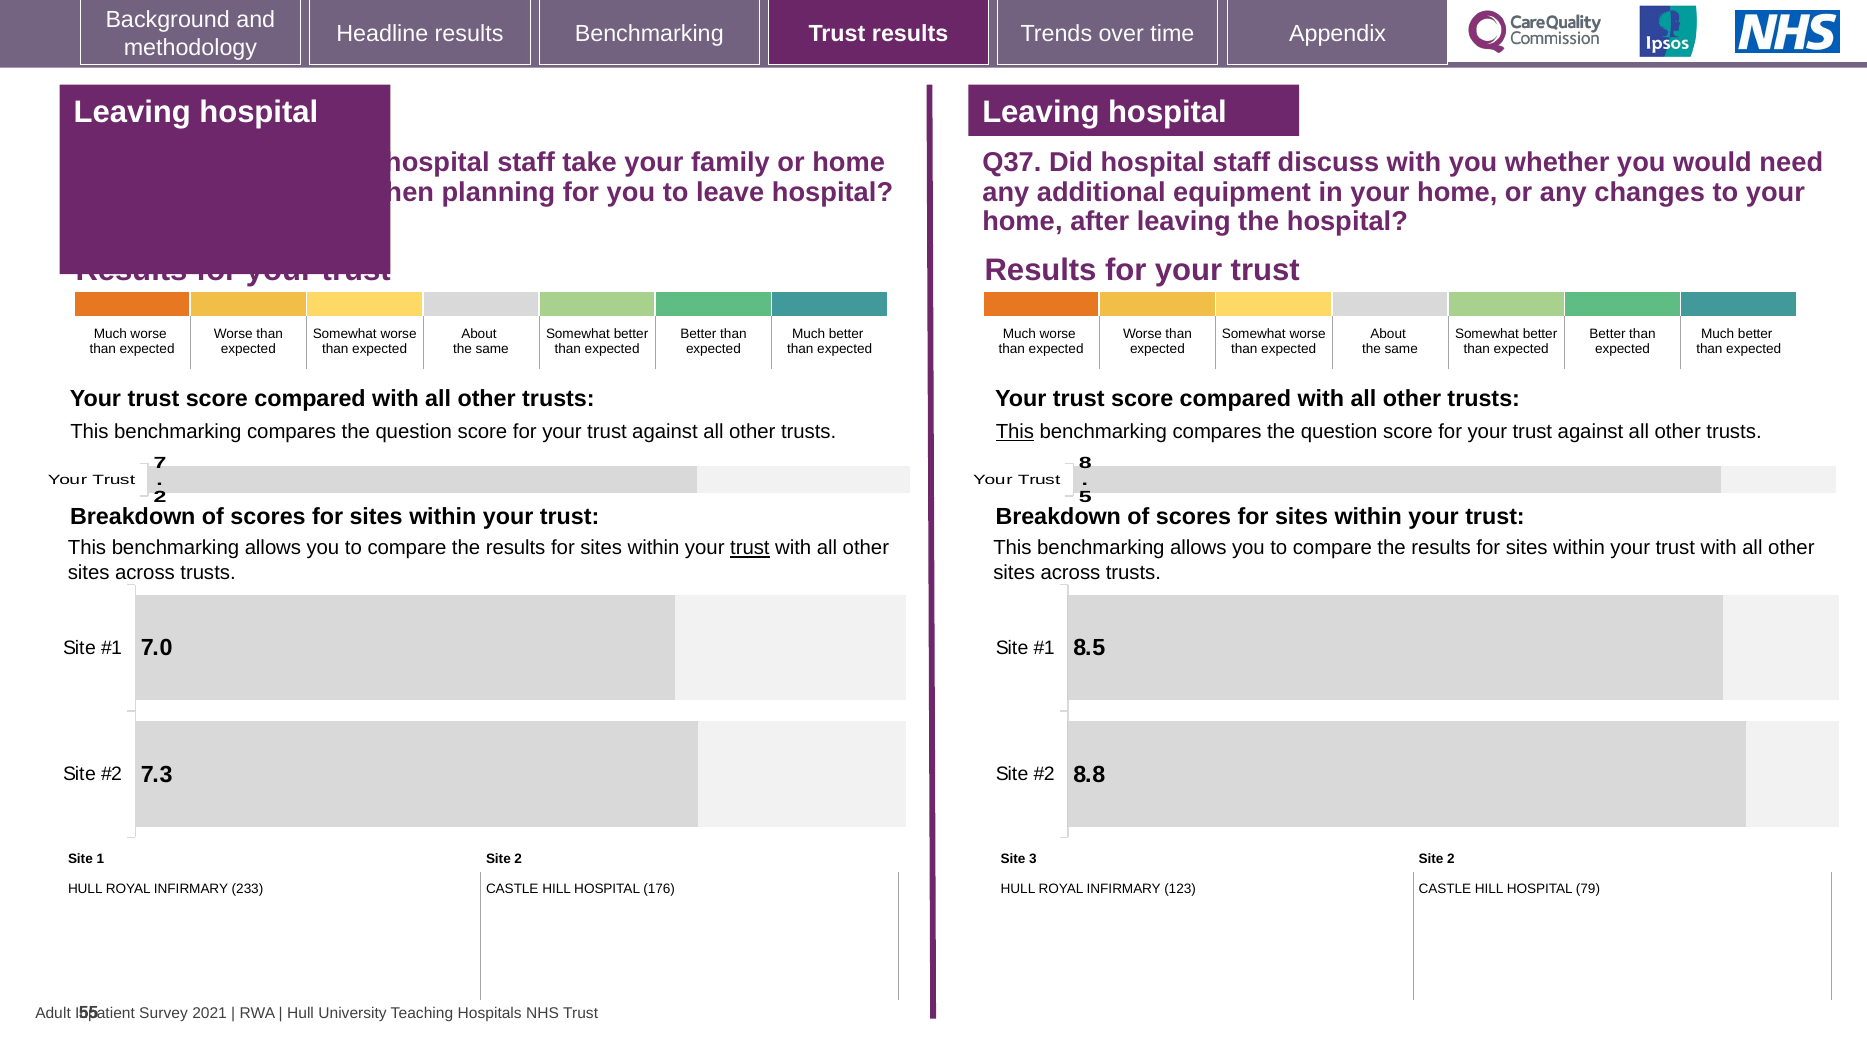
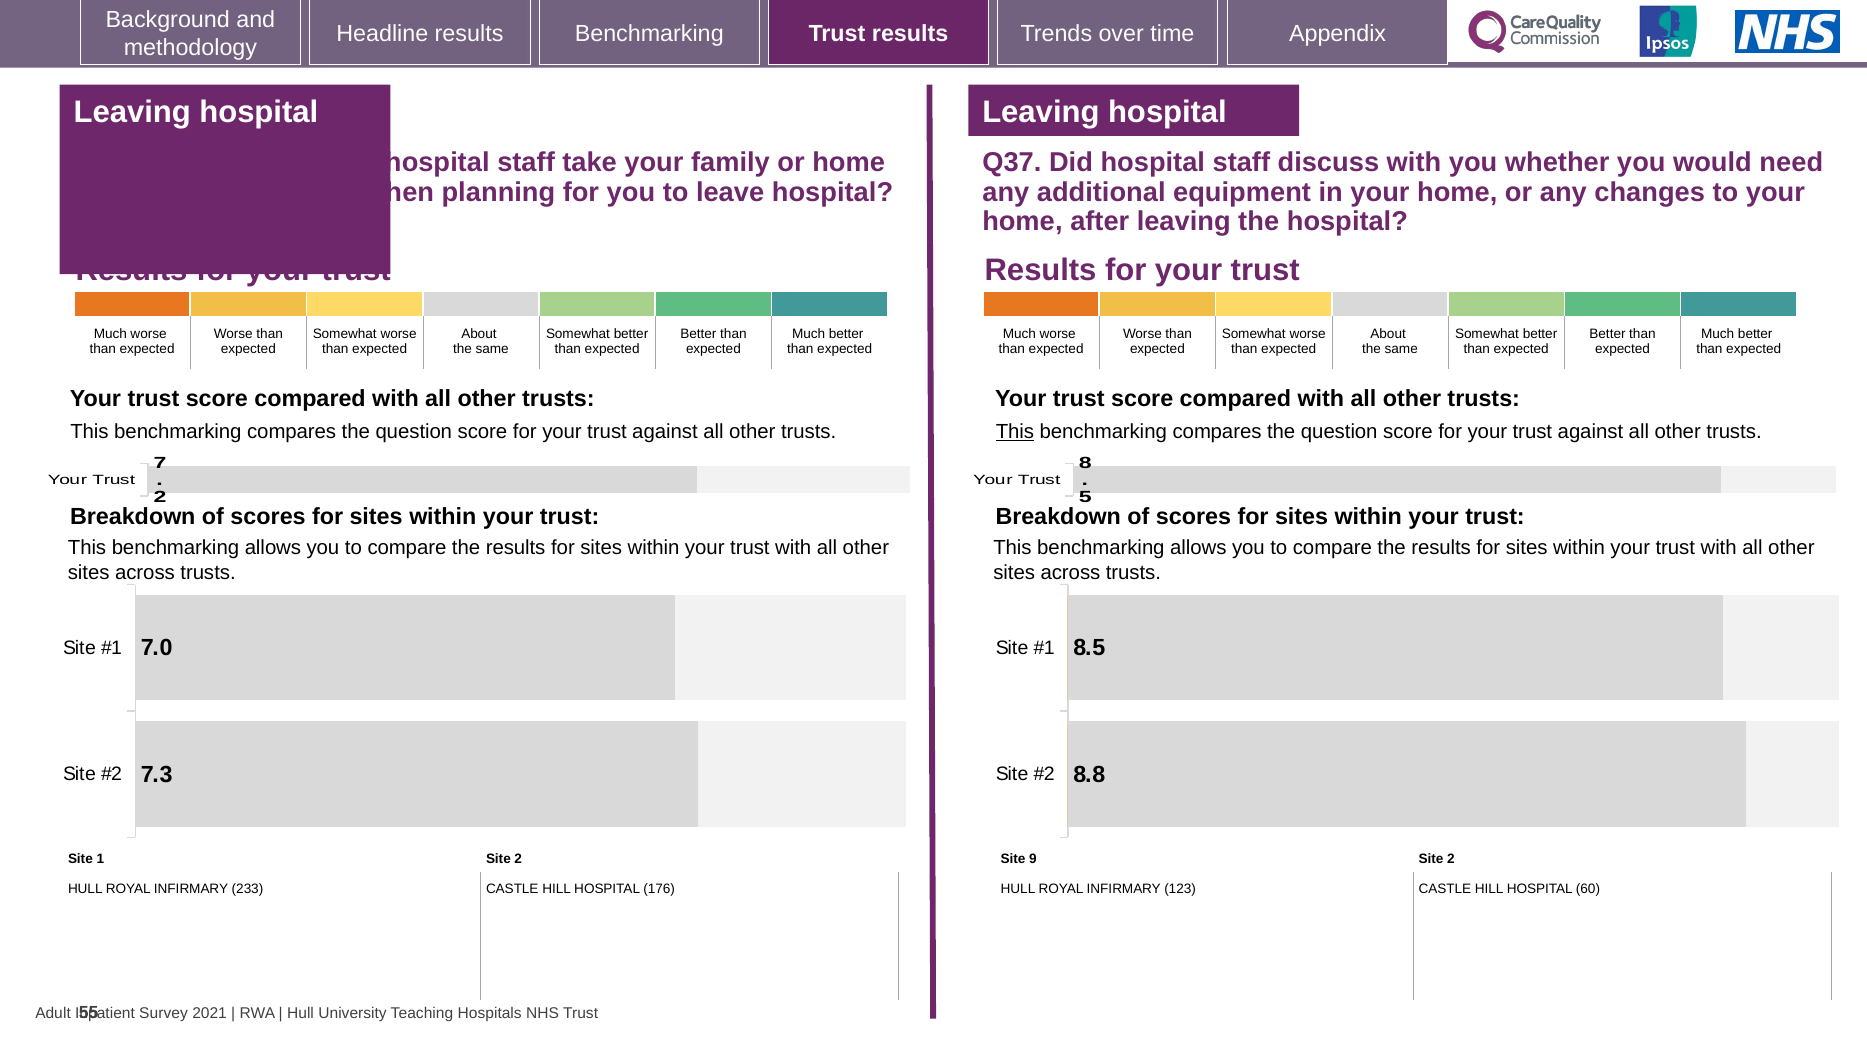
trust underline: present -> none (750, 548)
3: 3 -> 9 (1033, 859)
79: 79 -> 60 (1588, 889)
